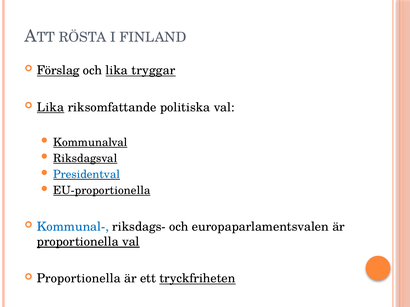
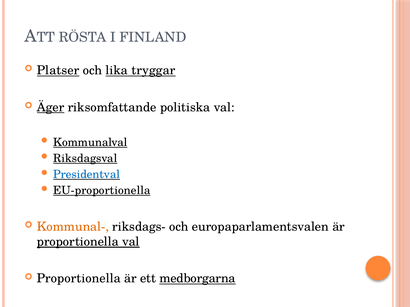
Förslag: Förslag -> Platser (58, 71)
Lika: Lika -> Äger (51, 107)
Kommunal- colour: blue -> orange (73, 227)
tryckfriheten: tryckfriheten -> medborgarna (198, 279)
